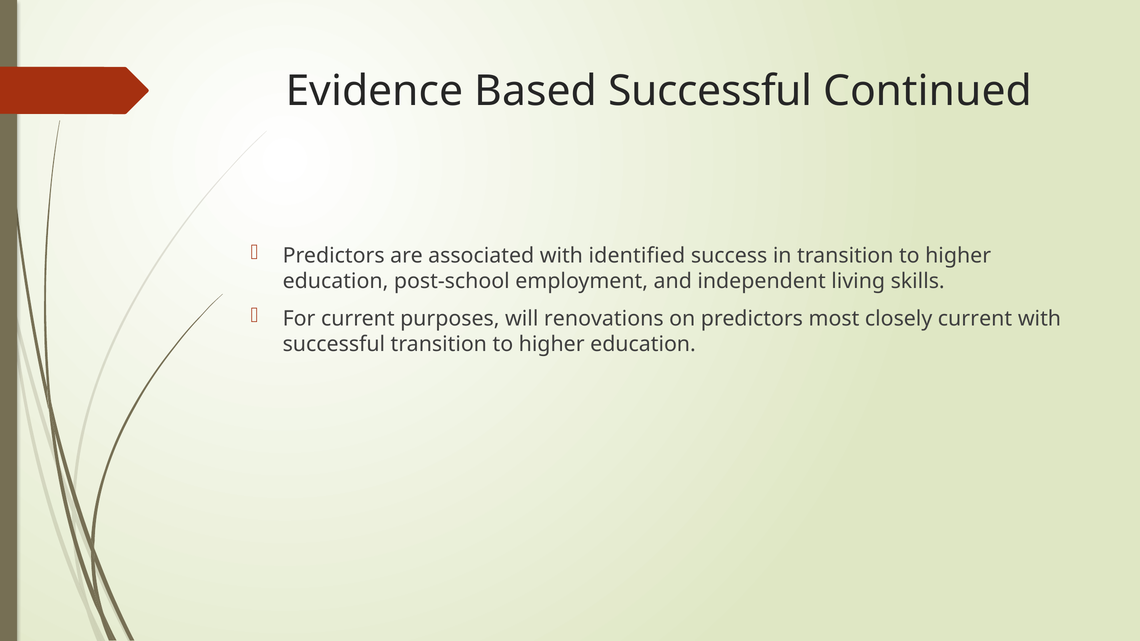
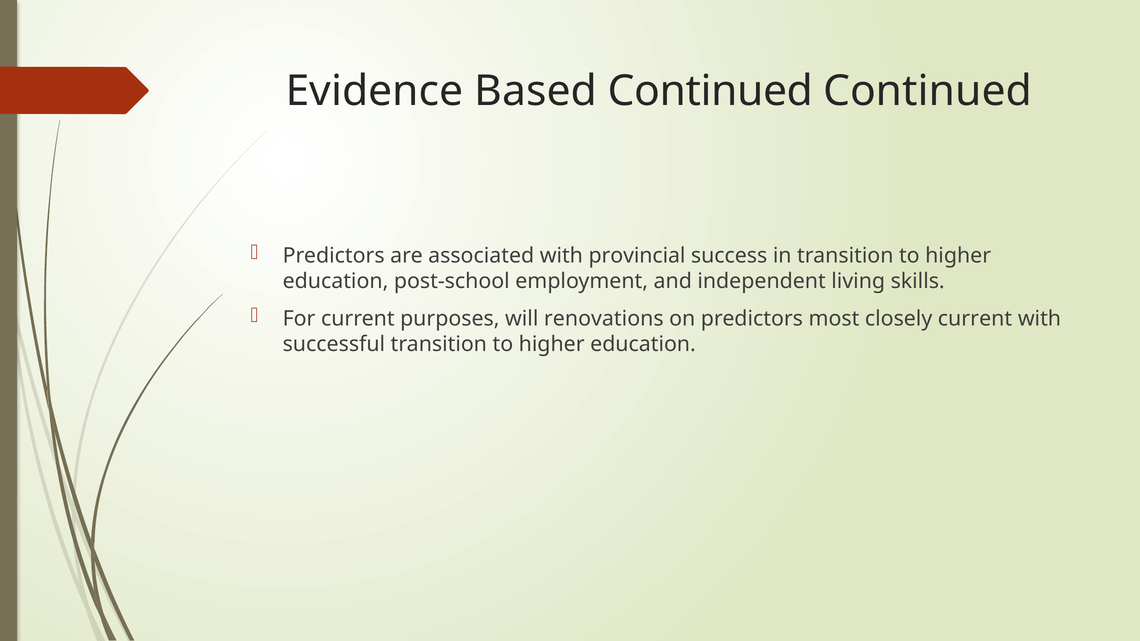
Based Successful: Successful -> Continued (710, 91)
identified: identified -> provincial (637, 256)
